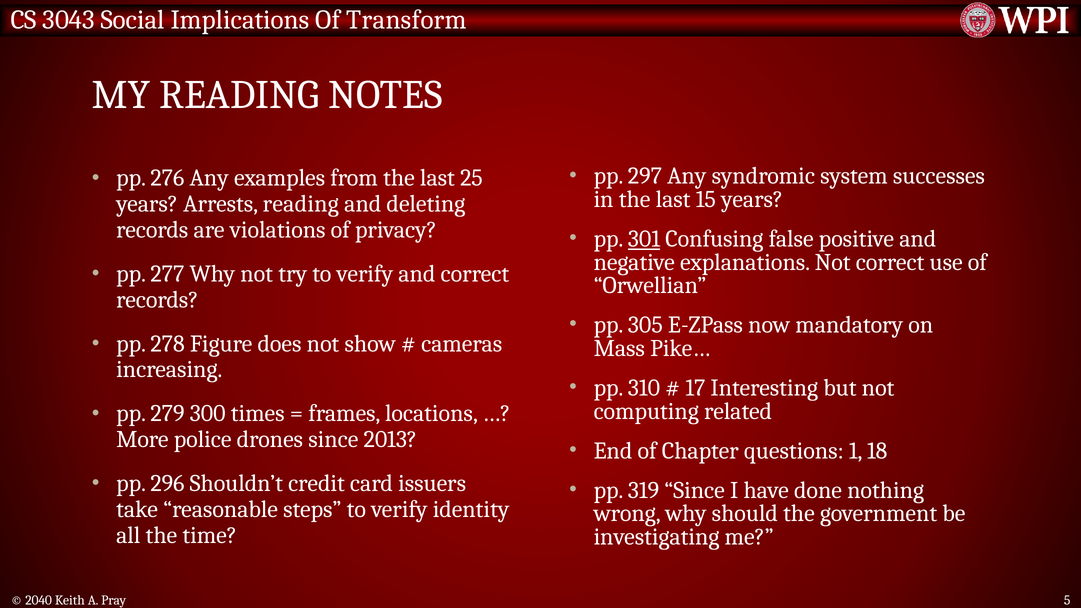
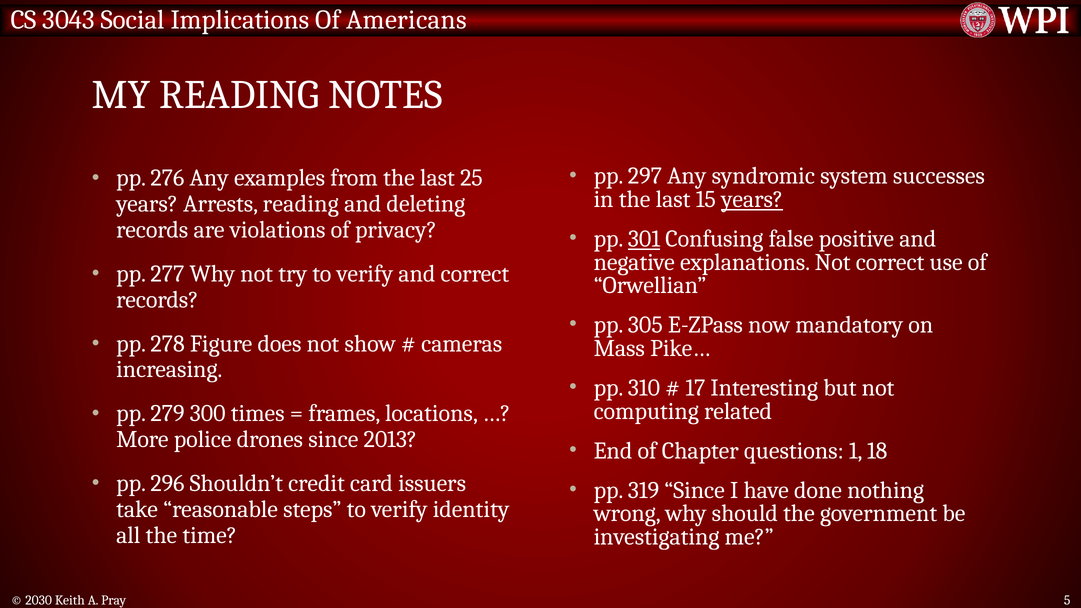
Transform: Transform -> Americans (407, 20)
years underline: none -> present (752, 199)
2040: 2040 -> 2030 (39, 600)
